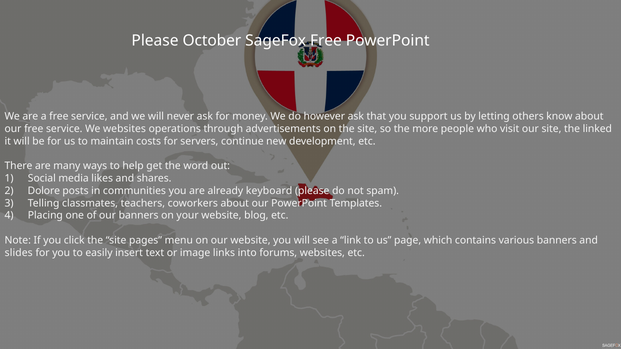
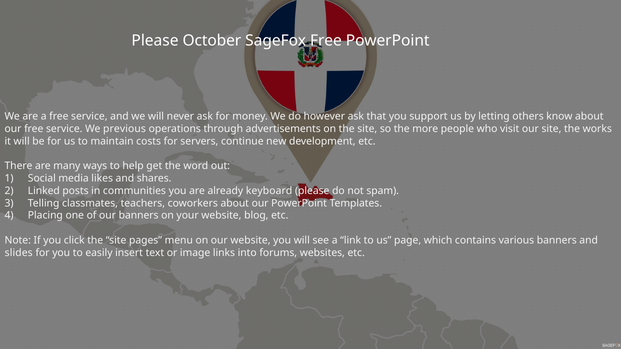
We websites: websites -> previous (124, 129)
linked: linked -> works (597, 129)
Dolore: Dolore -> Linked (44, 191)
